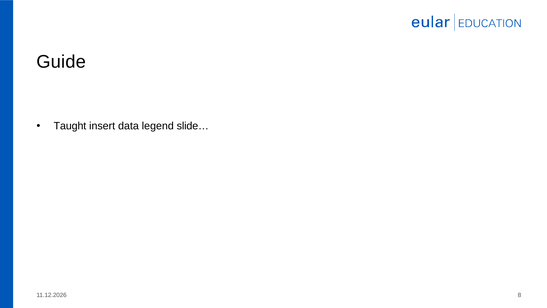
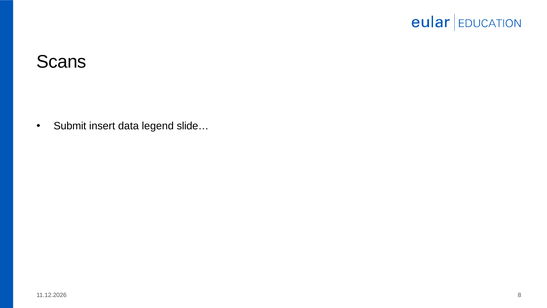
Guide: Guide -> Scans (61, 62)
Taught: Taught -> Submit (70, 126)
